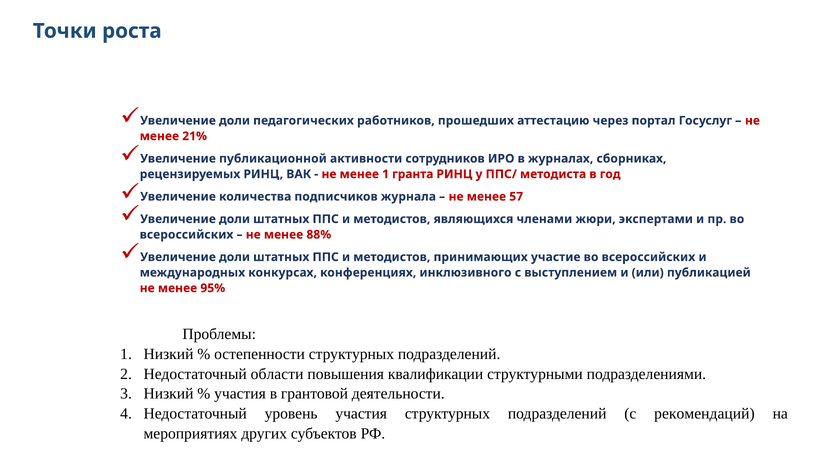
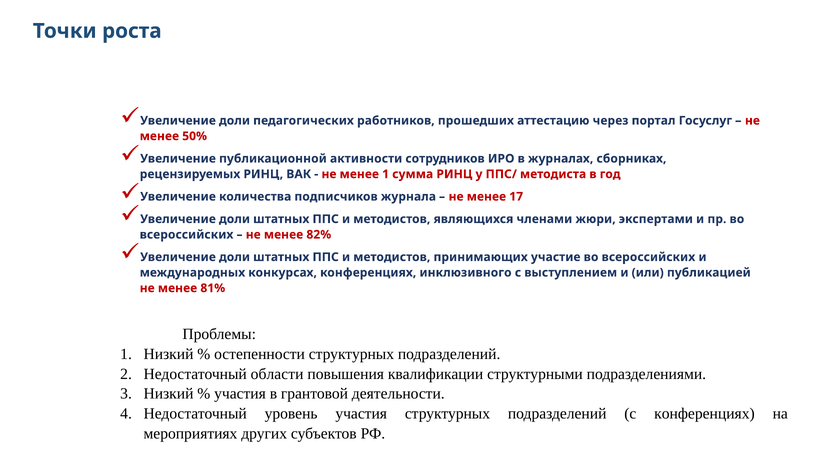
21%: 21% -> 50% (195, 136)
гранта: гранта -> сумма (413, 174)
57: 57 -> 17 (516, 197)
88%: 88% -> 82% (319, 235)
95%: 95% -> 81% (213, 288)
с рекомендаций: рекомендаций -> конференциях (704, 414)
